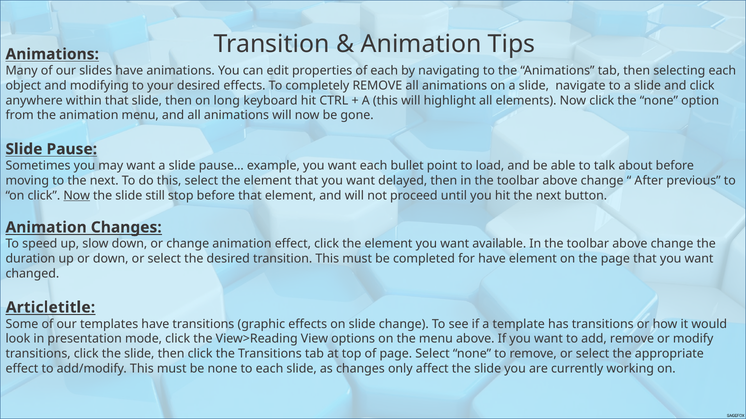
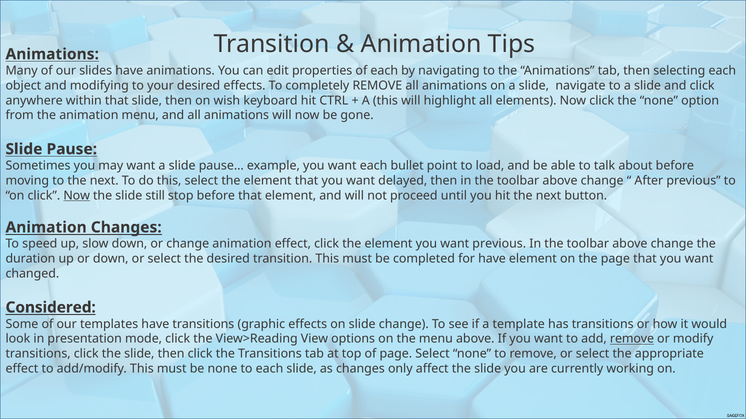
long: long -> wish (227, 101)
want available: available -> previous (499, 244)
Articletitle: Articletitle -> Considered (51, 308)
remove underline: none -> present (632, 339)
